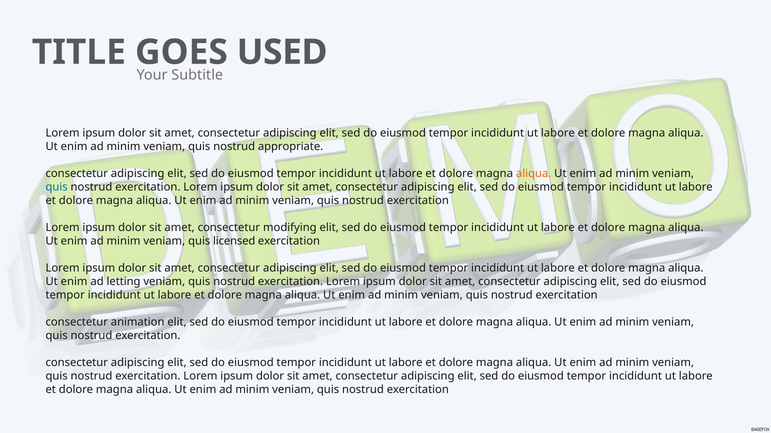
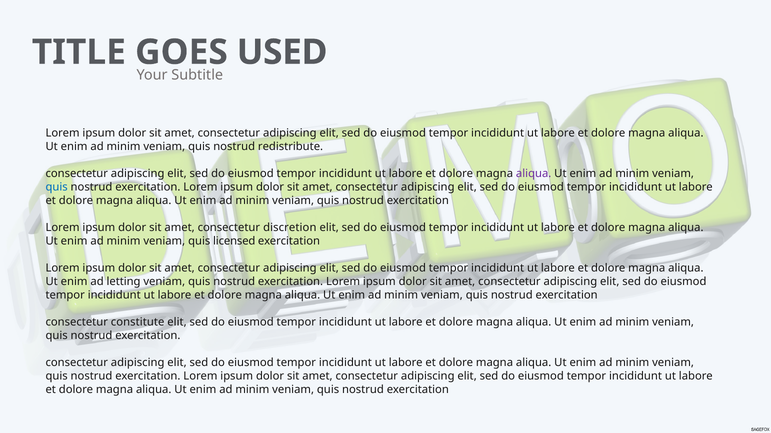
appropriate: appropriate -> redistribute (291, 147)
aliqua colour: orange -> purple (534, 174)
modifying: modifying -> discretion (290, 228)
animation: animation -> constitute (138, 322)
